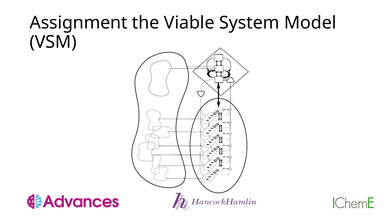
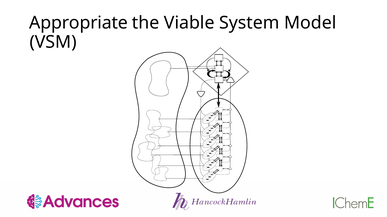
Assignment: Assignment -> Appropriate (79, 23)
